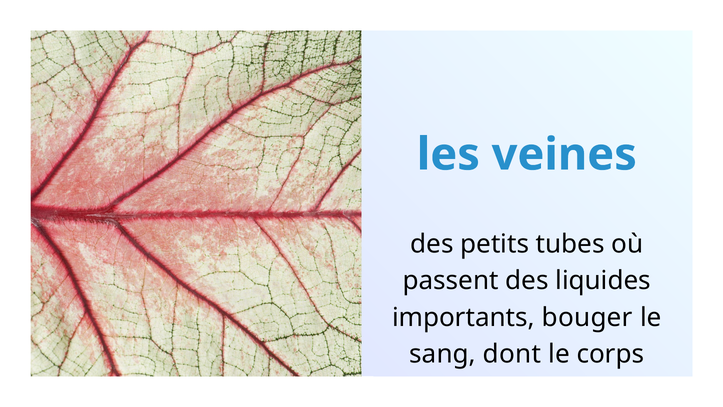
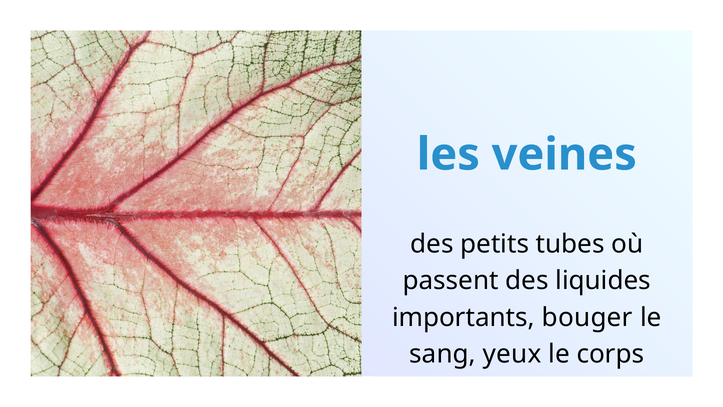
dont: dont -> yeux (512, 354)
